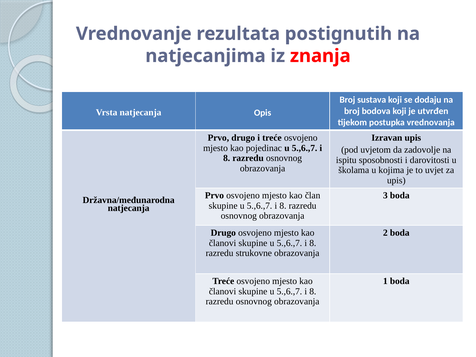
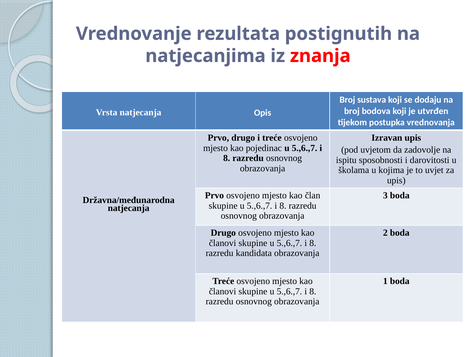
strukovne: strukovne -> kandidata (254, 253)
